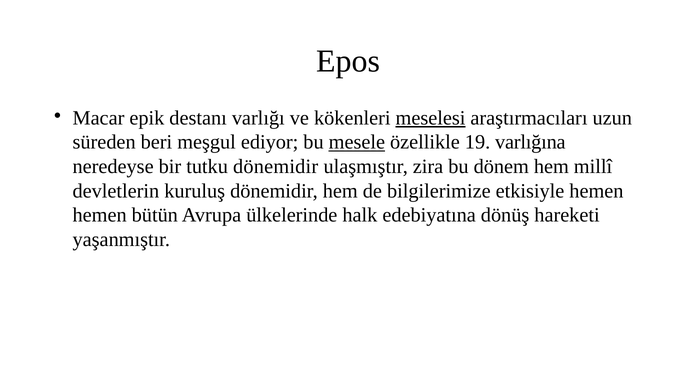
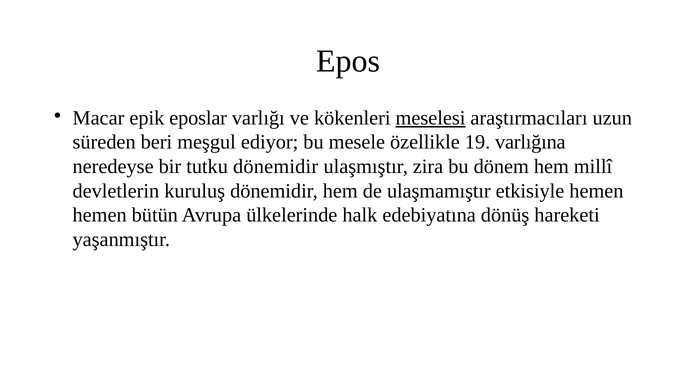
destanı: destanı -> eposlar (198, 118)
mesele underline: present -> none (357, 142)
bilgilerimize: bilgilerimize -> ulaşmamıştır (439, 191)
